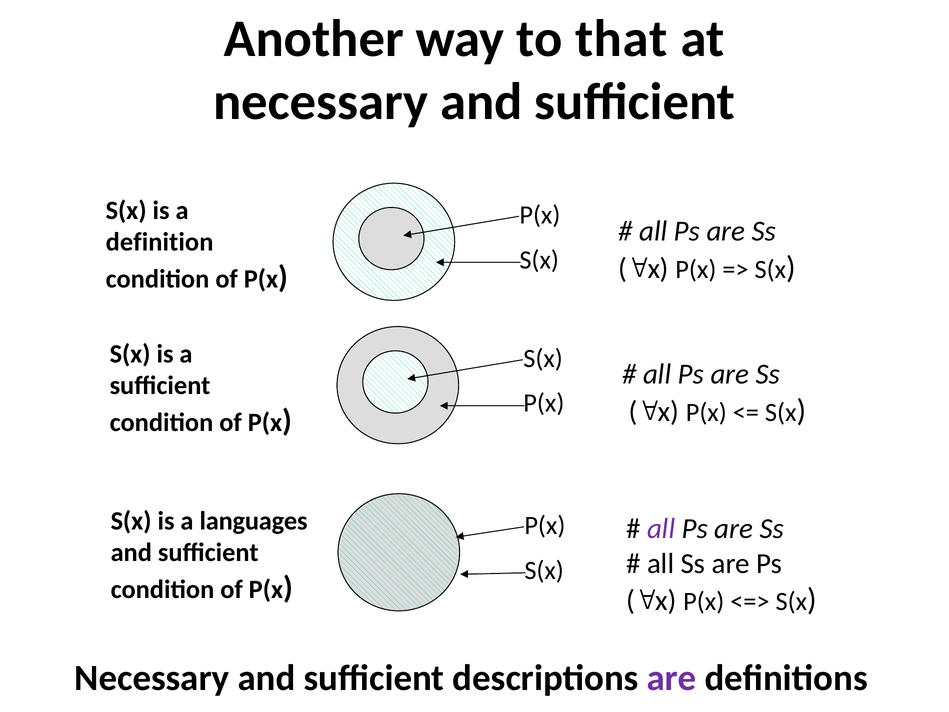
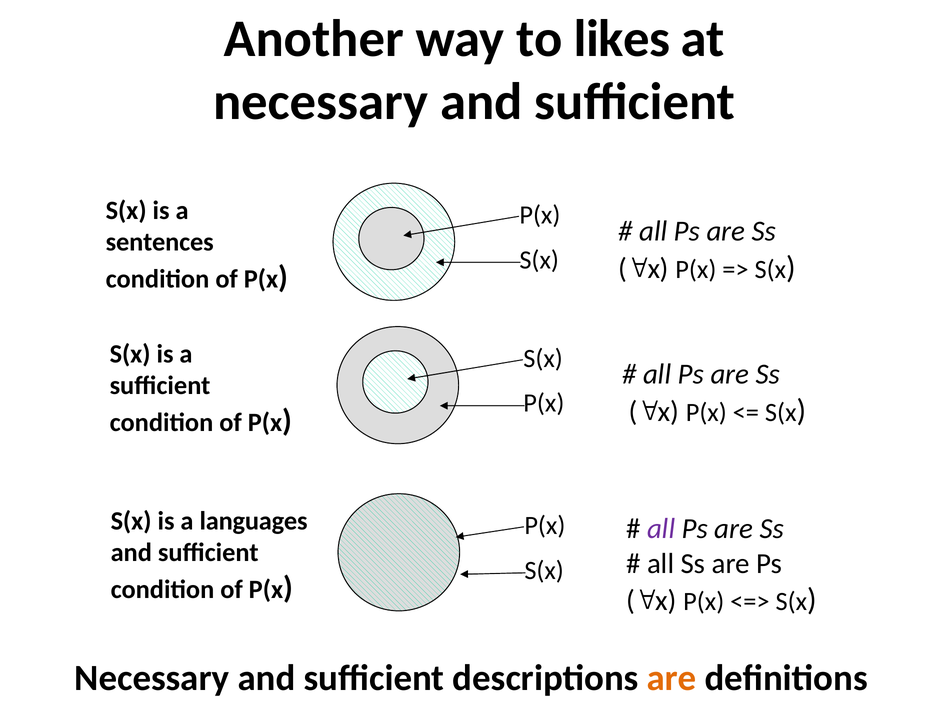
that: that -> likes (622, 39)
definition: definition -> sentences (160, 242)
are colour: purple -> orange (672, 678)
